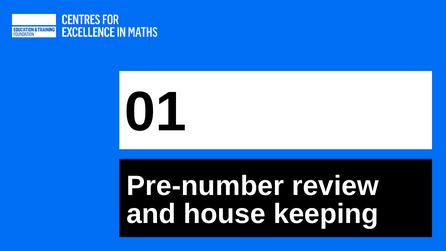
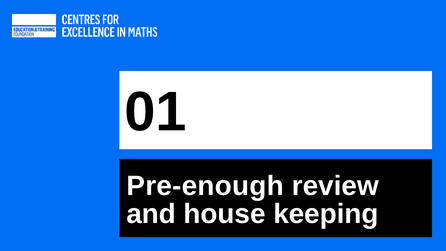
Pre-number: Pre-number -> Pre-enough (205, 186)
